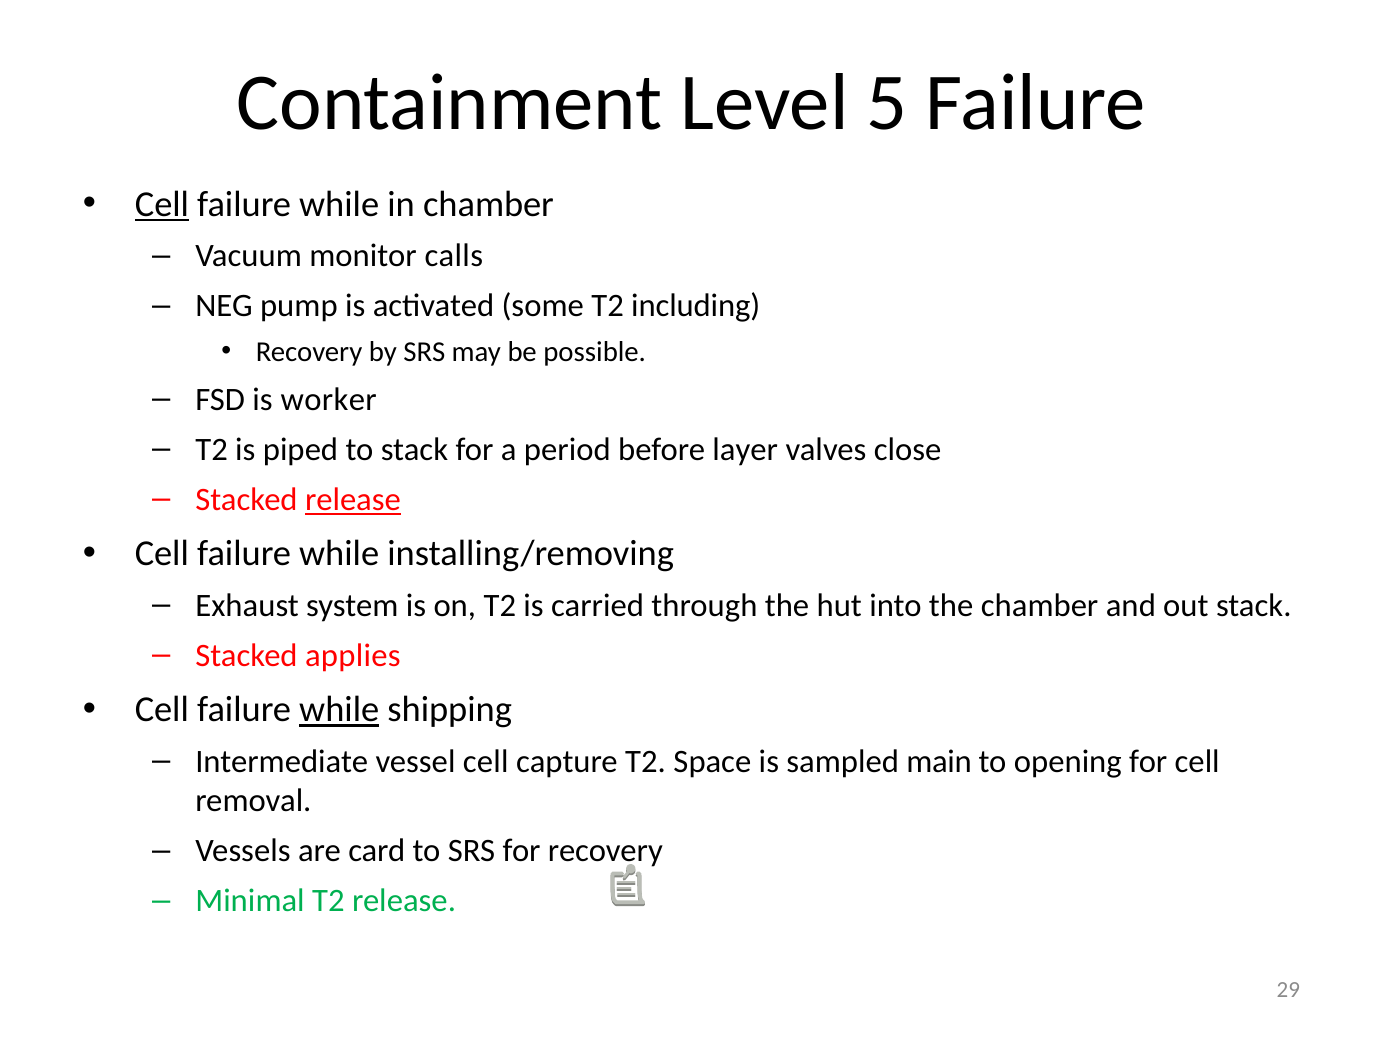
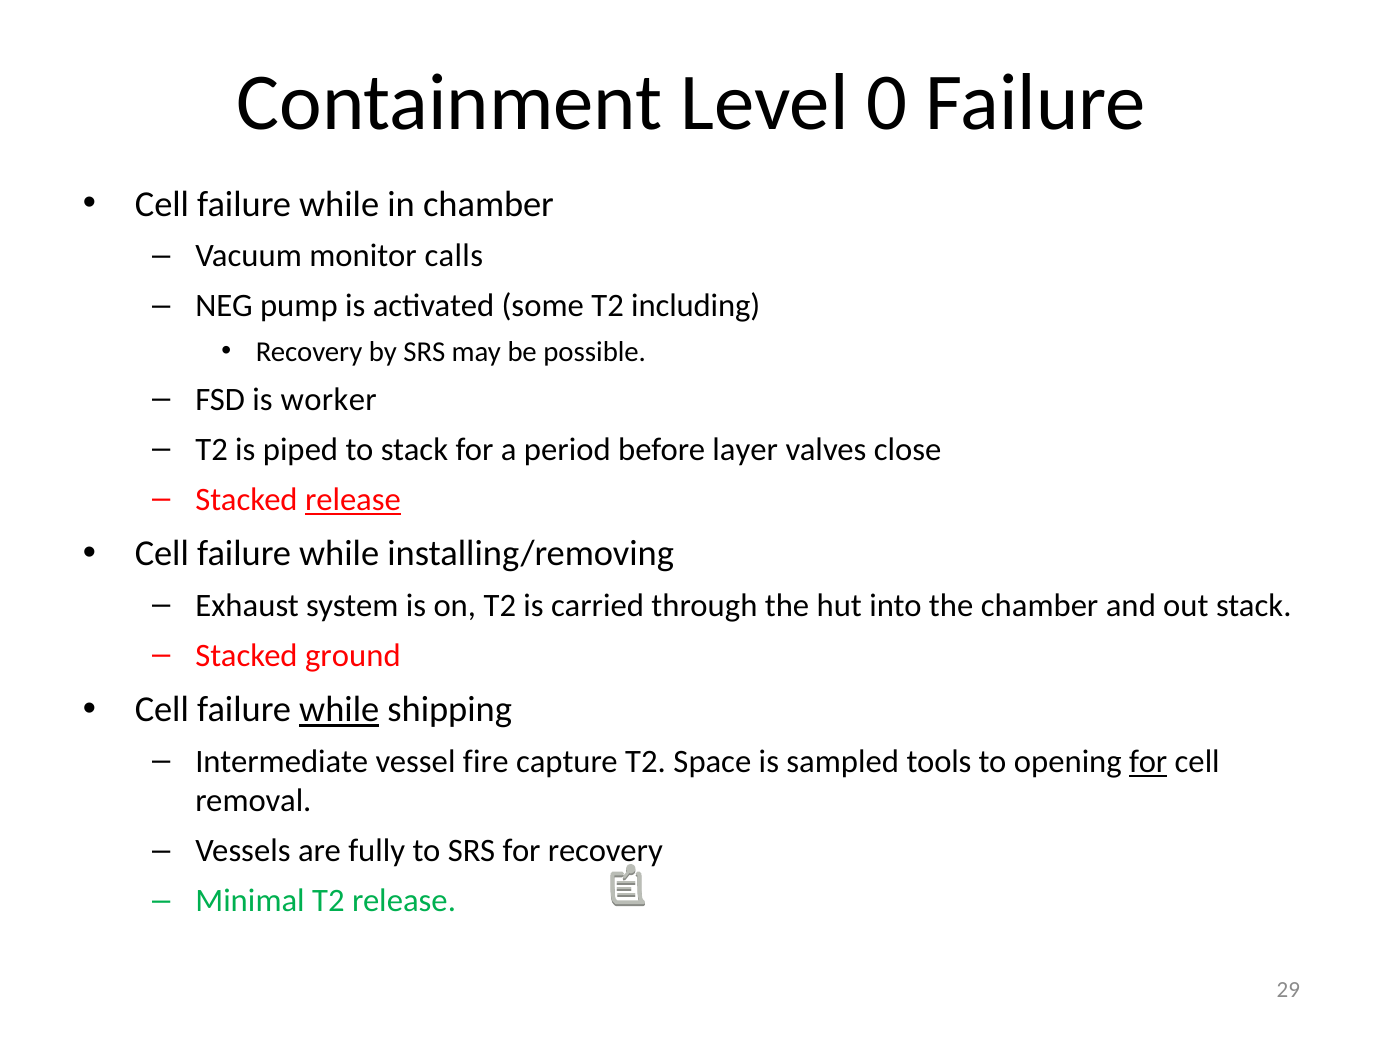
5: 5 -> 0 (887, 102)
Cell underline: present -> none (162, 204)
applies: applies -> ground (353, 656)
vessel cell: cell -> fire (486, 762)
main: main -> tools (939, 762)
for underline: none -> present (1148, 762)
card: card -> fully (377, 851)
